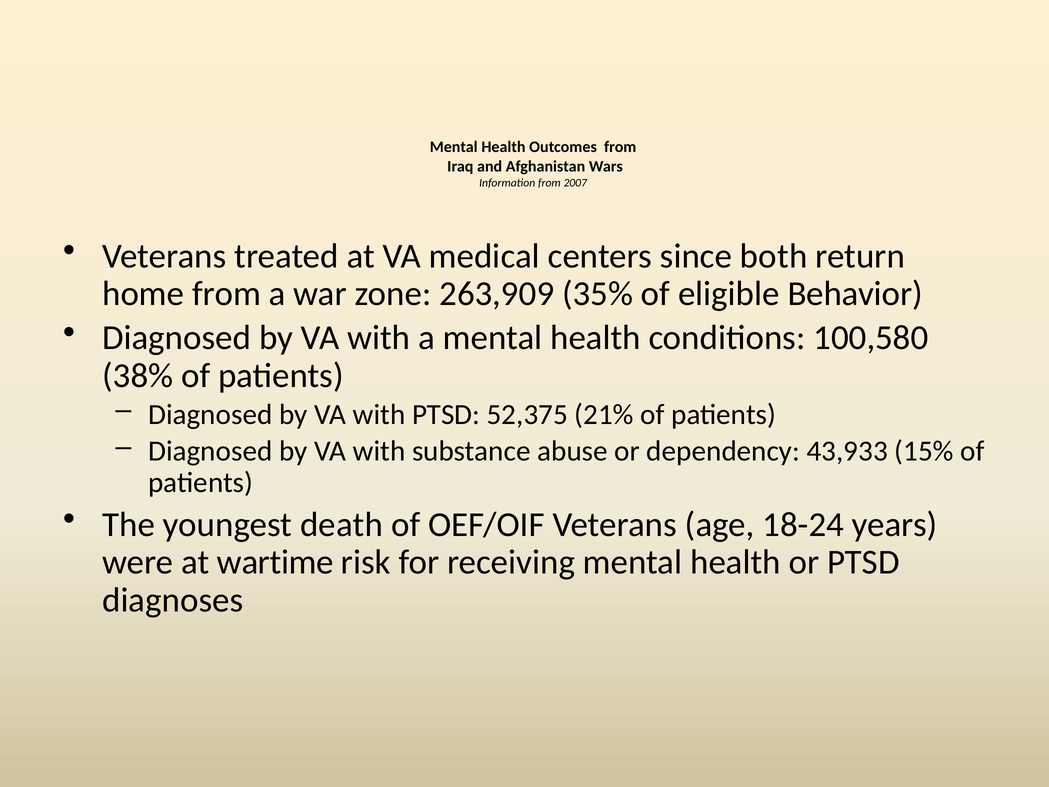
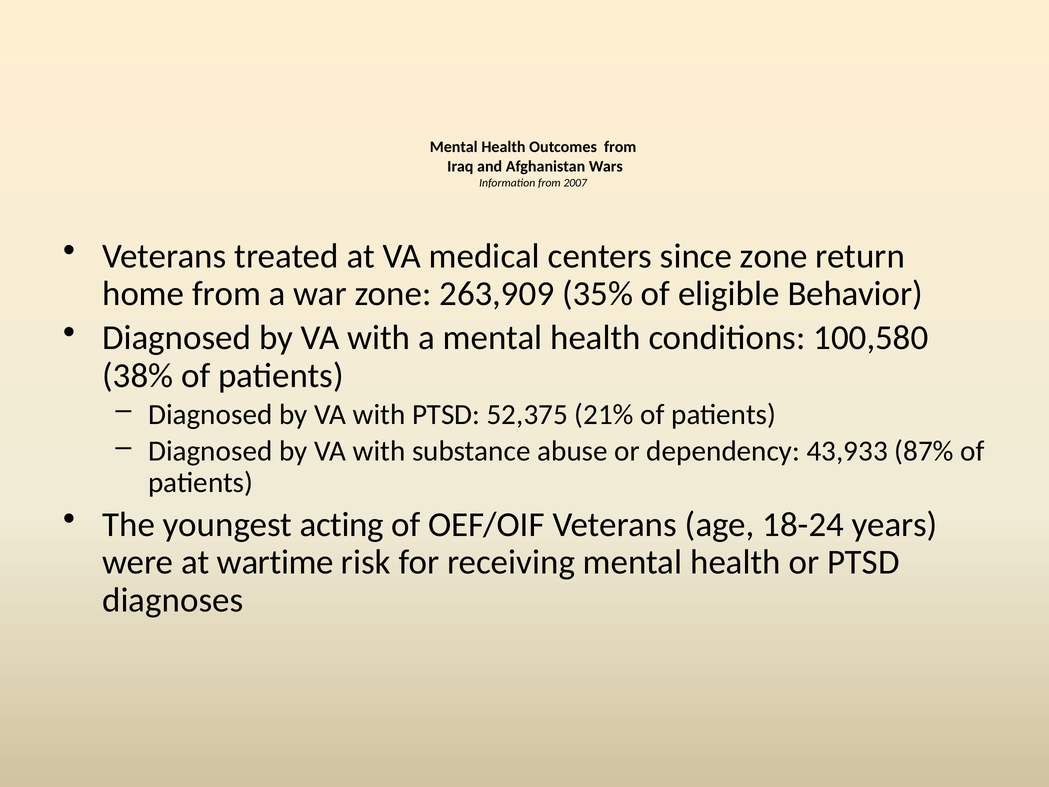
since both: both -> zone (774, 256)
15%: 15% -> 87% (924, 451)
death: death -> acting (342, 524)
